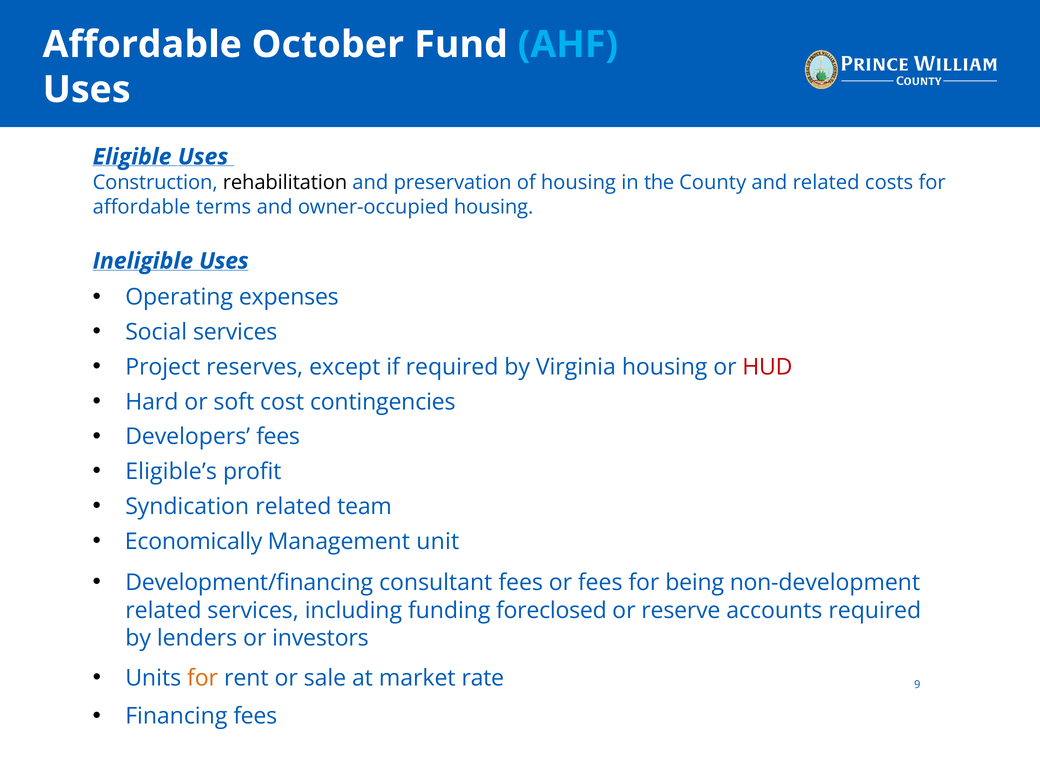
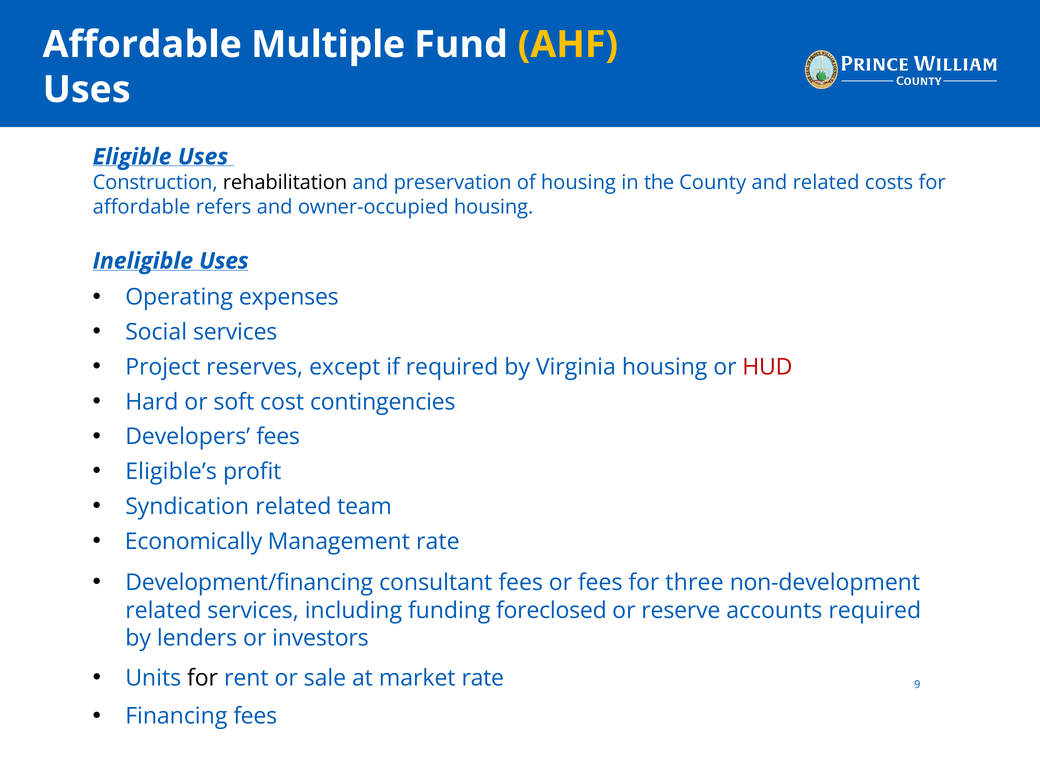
October: October -> Multiple (328, 45)
AHF colour: light blue -> yellow (568, 45)
terms: terms -> refers (224, 207)
Management unit: unit -> rate (438, 541)
being: being -> three (695, 583)
for colour: orange -> black (203, 678)
